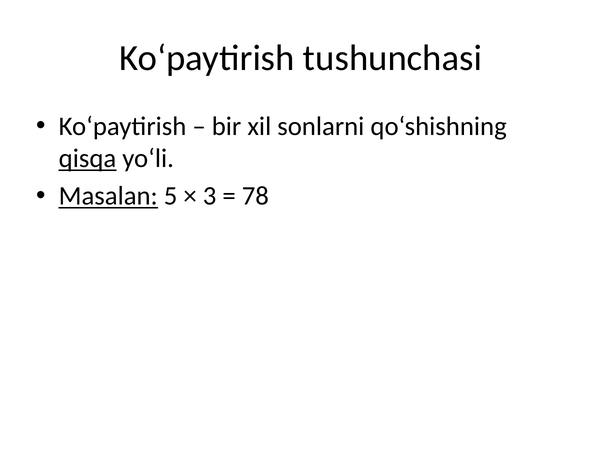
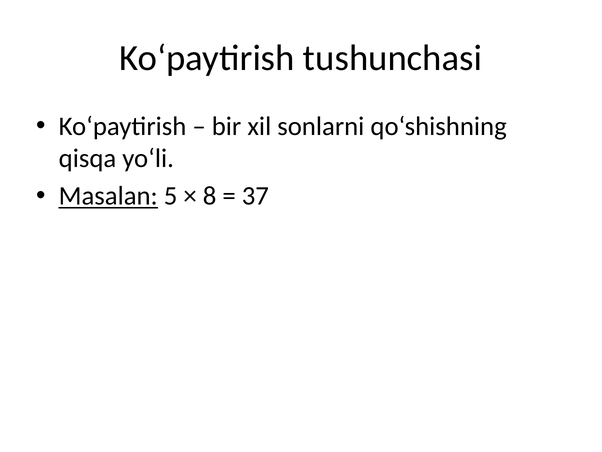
qisqa underline: present -> none (87, 158)
3: 3 -> 8 (210, 196)
78: 78 -> 37 (255, 196)
